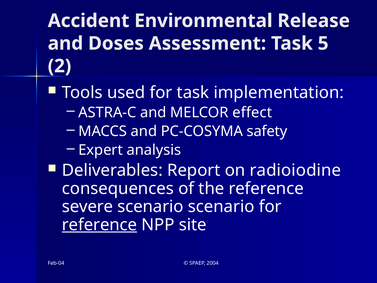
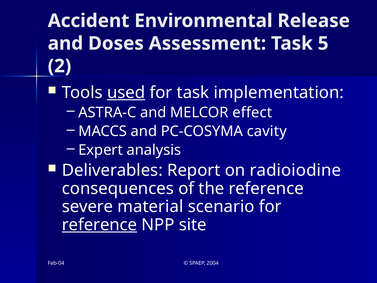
used underline: none -> present (126, 93)
safety: safety -> cavity (267, 131)
severe scenario: scenario -> material (150, 207)
